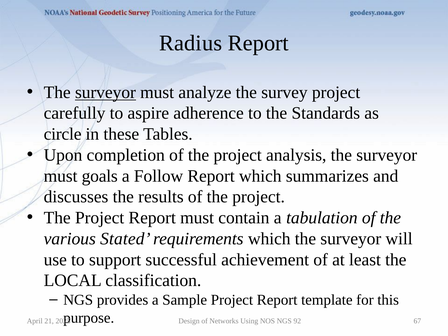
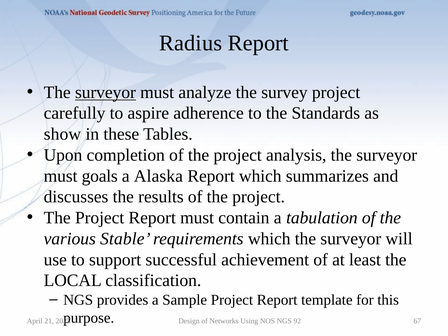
circle: circle -> show (62, 134)
Follow: Follow -> Alaska (158, 176)
Stated: Stated -> Stable (125, 239)
